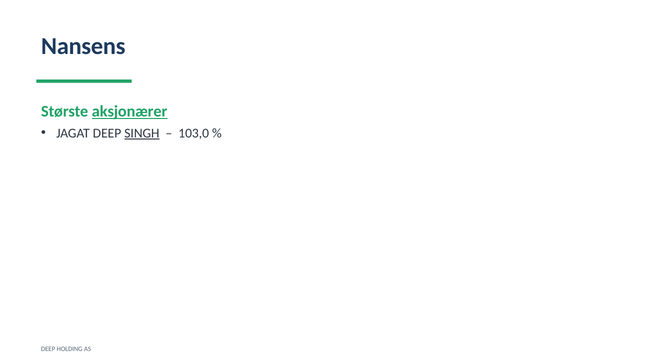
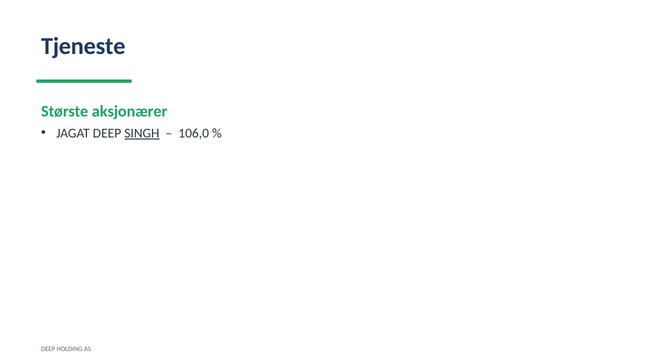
Nansens: Nansens -> Tjeneste (83, 46)
aksjonærer underline: present -> none (130, 111)
103,0: 103,0 -> 106,0 (194, 133)
